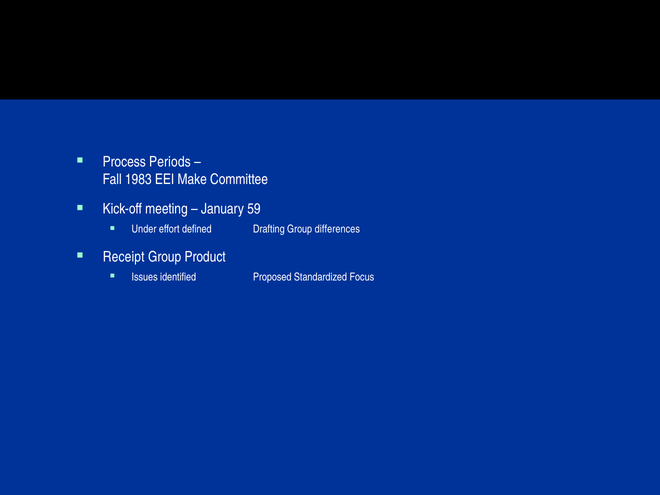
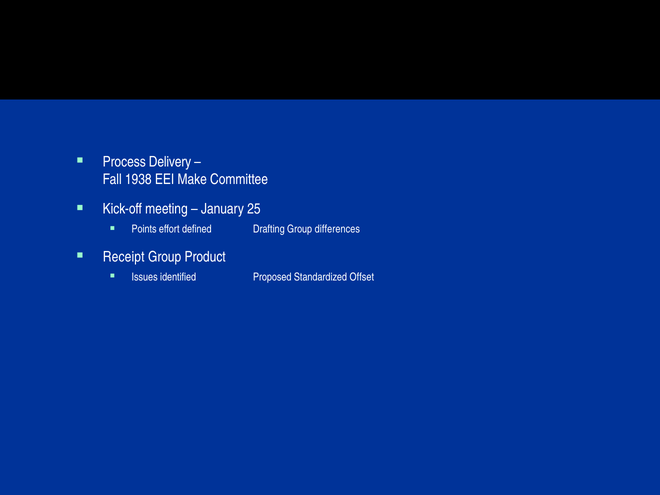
Periods: Periods -> Delivery (170, 162)
1983: 1983 -> 1938 (138, 179)
59: 59 -> 25 (254, 209)
Under: Under -> Points (144, 229)
Focus: Focus -> Offset (362, 277)
